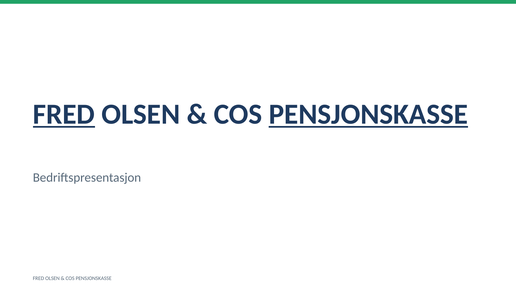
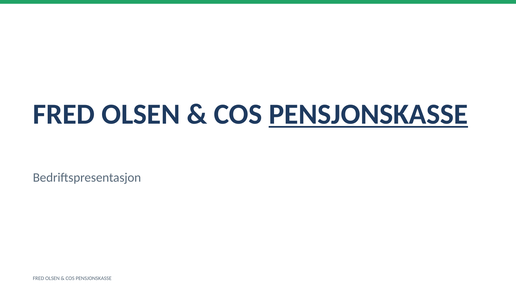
FRED underline: present -> none (64, 114)
